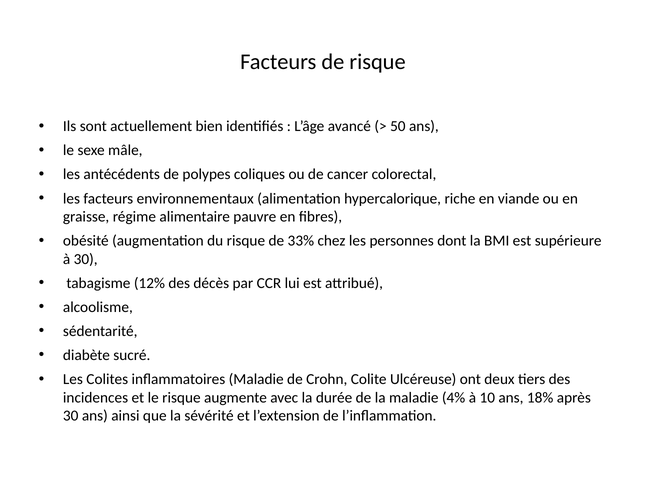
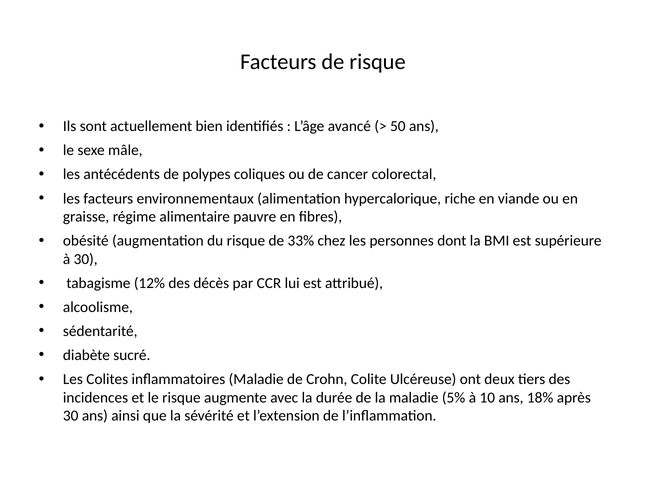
4%: 4% -> 5% (454, 398)
